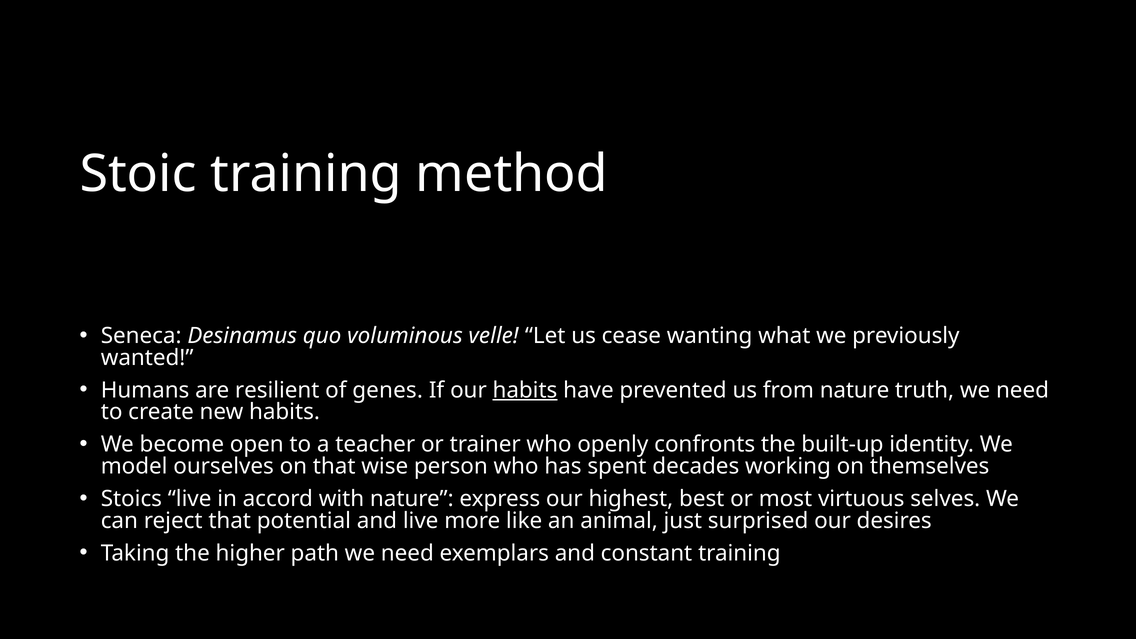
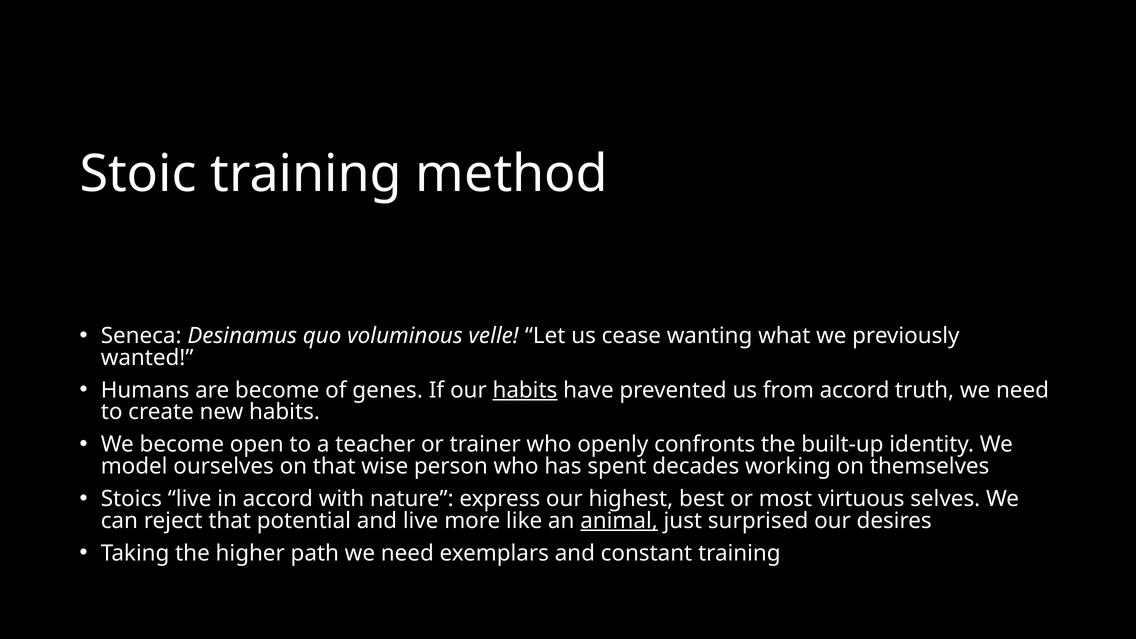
are resilient: resilient -> become (277, 390)
from nature: nature -> accord (855, 390)
animal underline: none -> present (619, 521)
